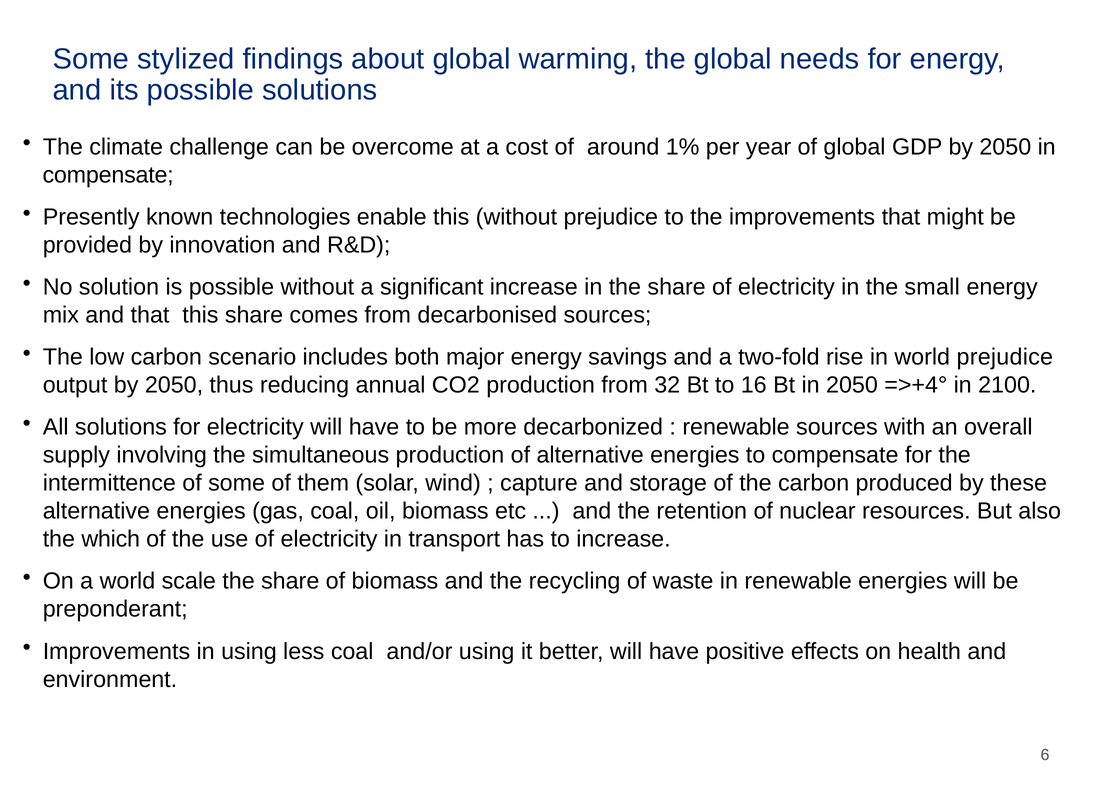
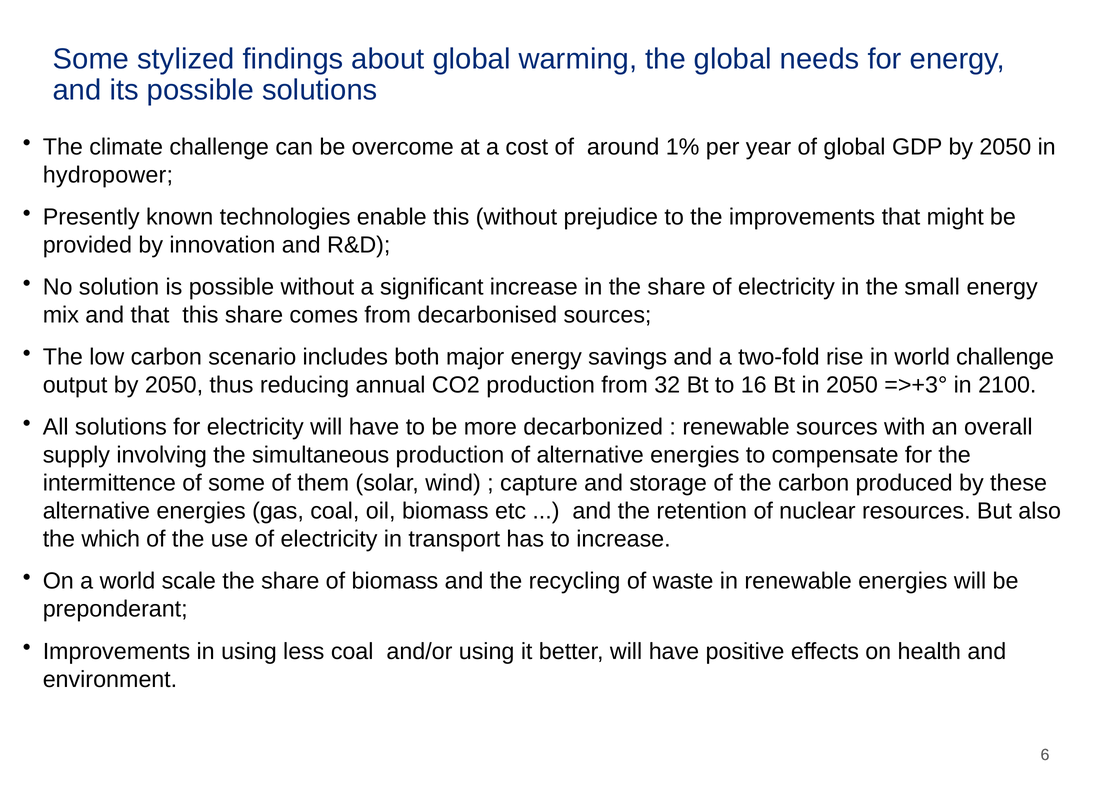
compensate: compensate -> hydropower (108, 175)
world prejudice: prejudice -> challenge (1005, 357)
=>+4°: =>+4° -> =>+3° (916, 385)
